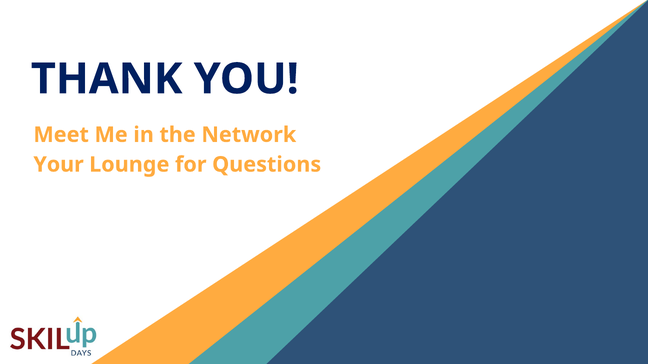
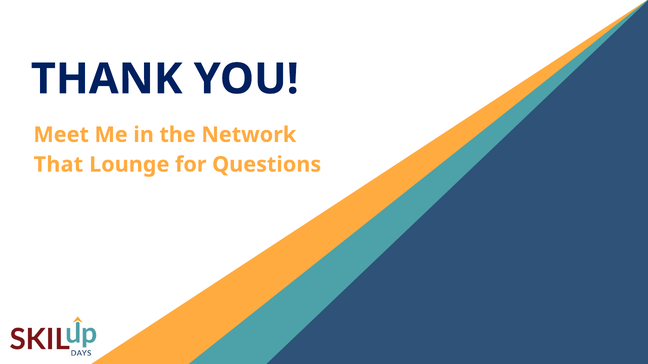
Your: Your -> That (58, 165)
